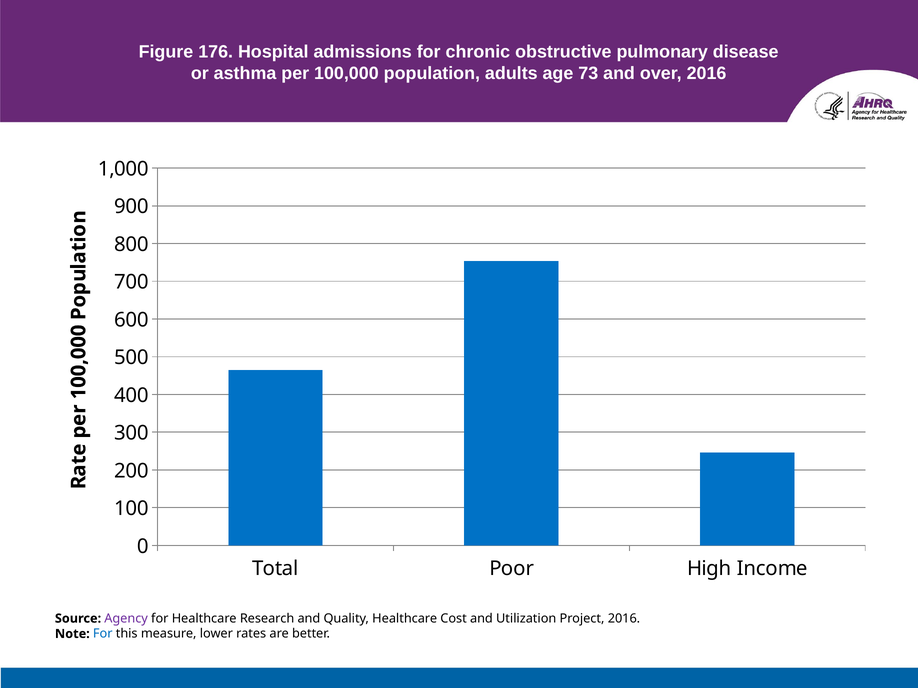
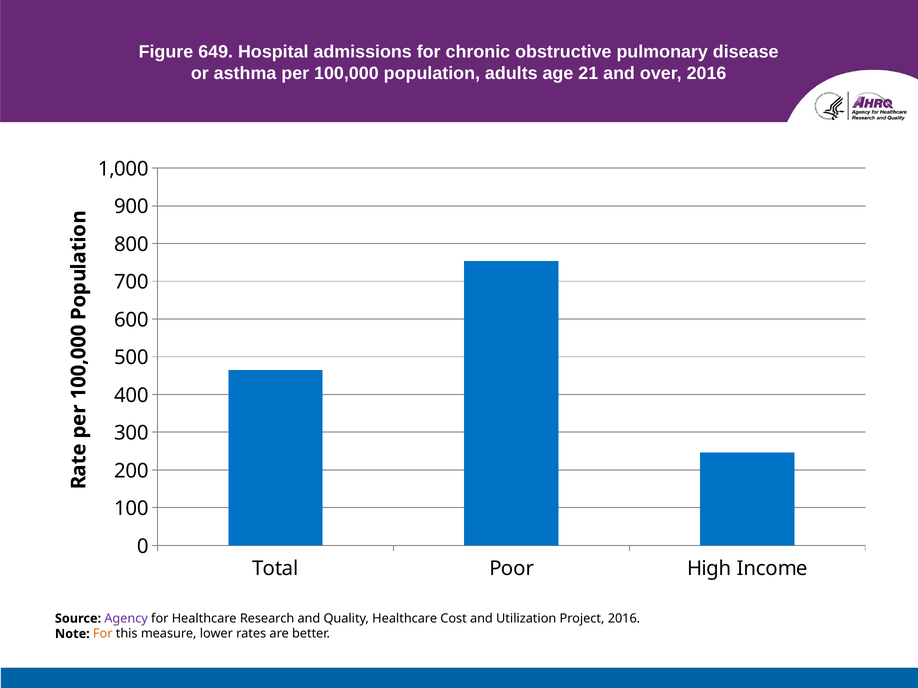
176: 176 -> 649 (216, 52)
73: 73 -> 21 (588, 74)
For colour: blue -> orange (103, 634)
